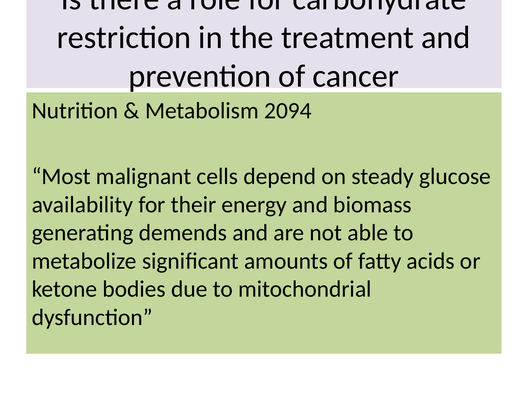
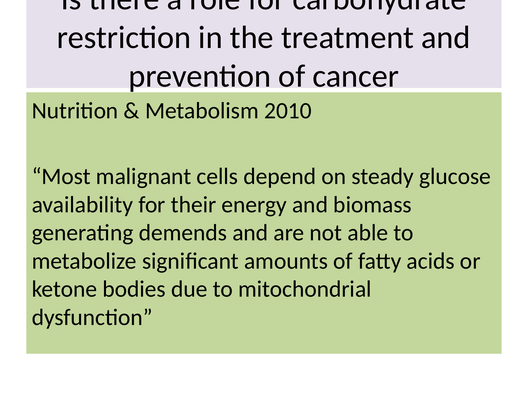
2094: 2094 -> 2010 (288, 111)
